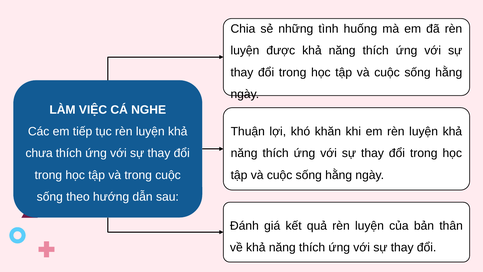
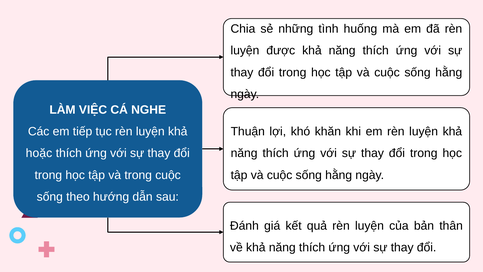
chưa: chưa -> hoặc (39, 153)
